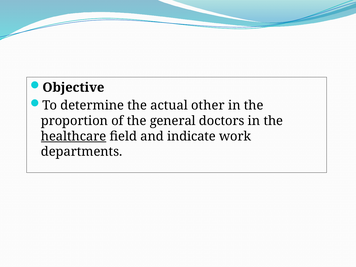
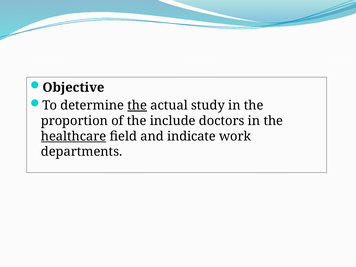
the underline: none -> present (137, 105)
other: other -> study (208, 105)
general: general -> include (173, 121)
